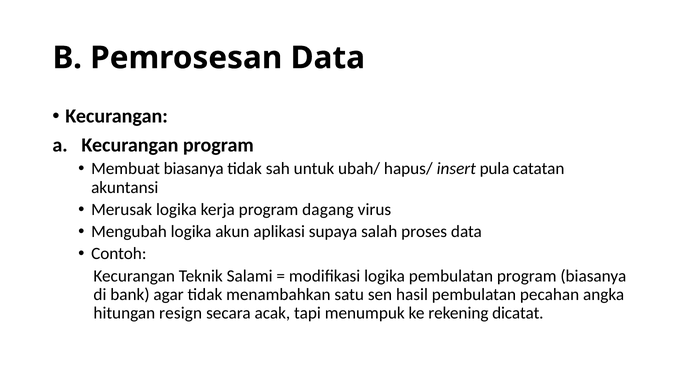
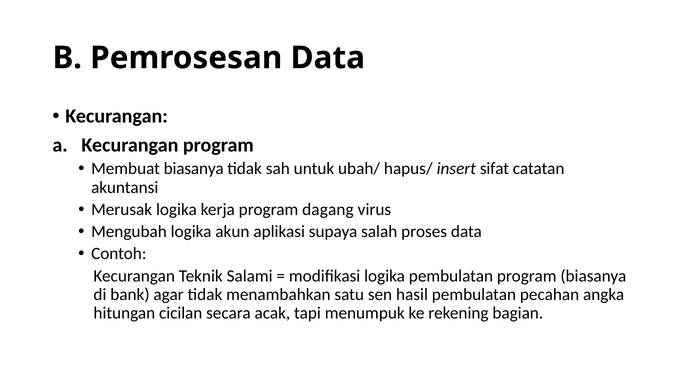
pula: pula -> sifat (495, 169)
resign: resign -> cicilan (181, 313)
dicatat: dicatat -> bagian (518, 313)
